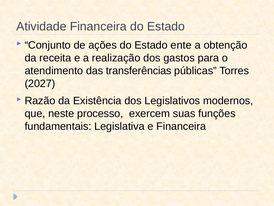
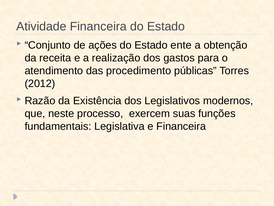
transferências: transferências -> procedimento (139, 71)
2027: 2027 -> 2012 (40, 83)
